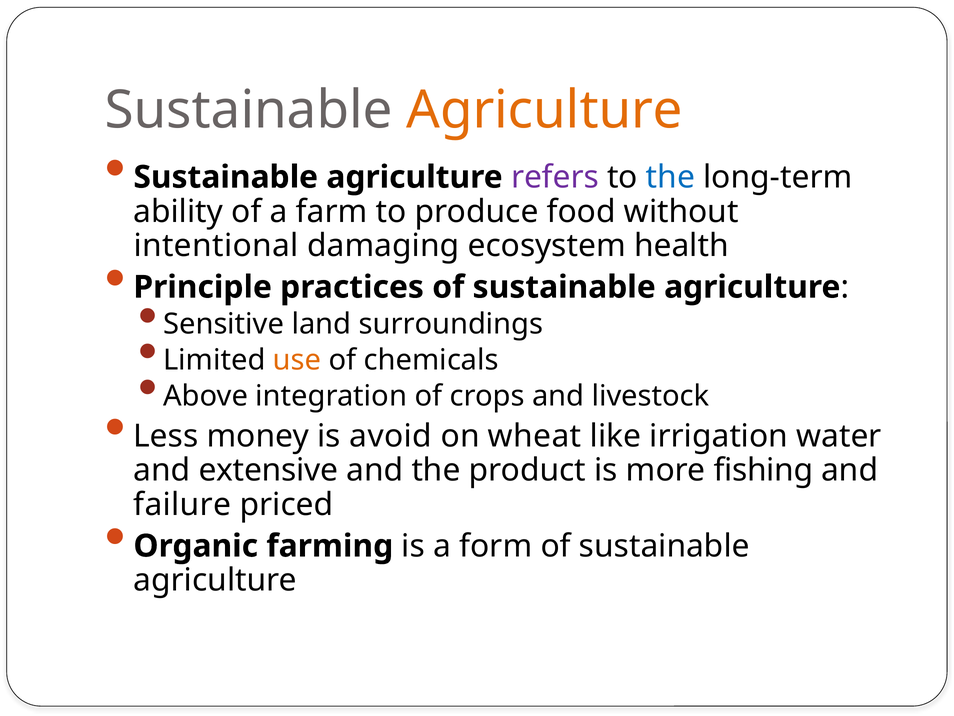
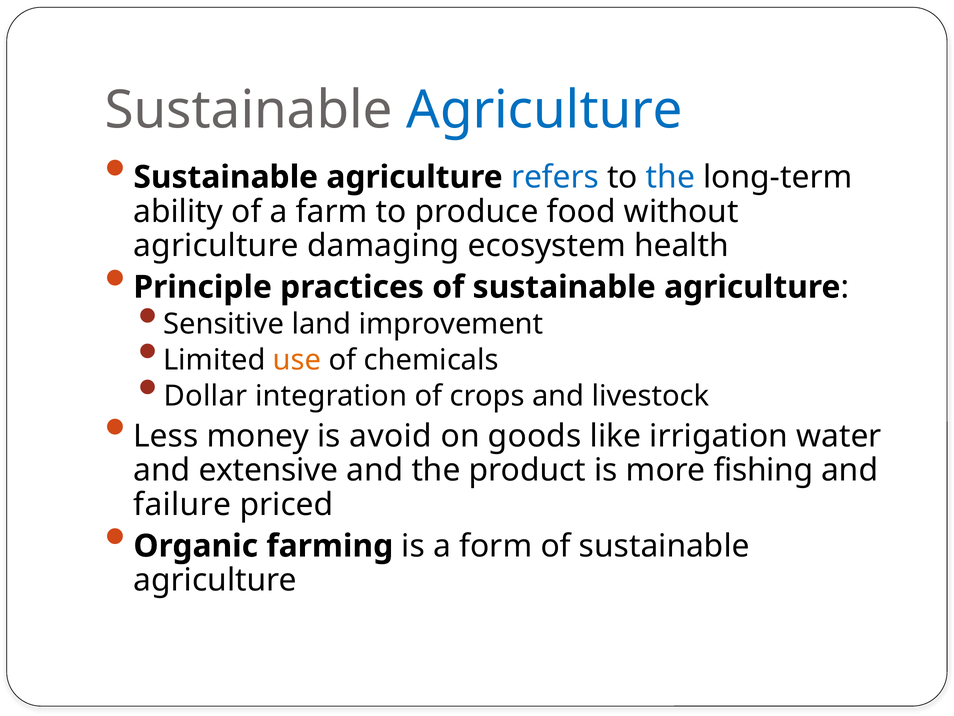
Agriculture colour: orange -> blue (545, 110)
refers colour: purple -> blue (555, 177)
intentional: intentional -> agriculture (216, 246)
surroundings: surroundings -> improvement (451, 324)
Above: Above -> Dollar (205, 396)
wheat: wheat -> goods (535, 436)
